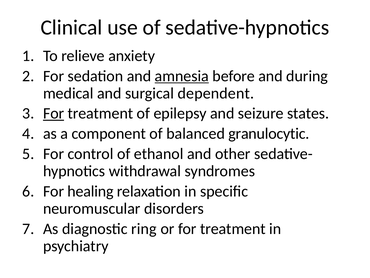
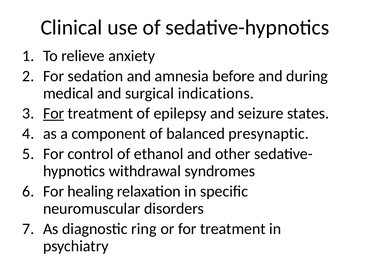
amnesia underline: present -> none (182, 76)
dependent: dependent -> indications (216, 93)
granulocytic: granulocytic -> presynaptic (269, 133)
